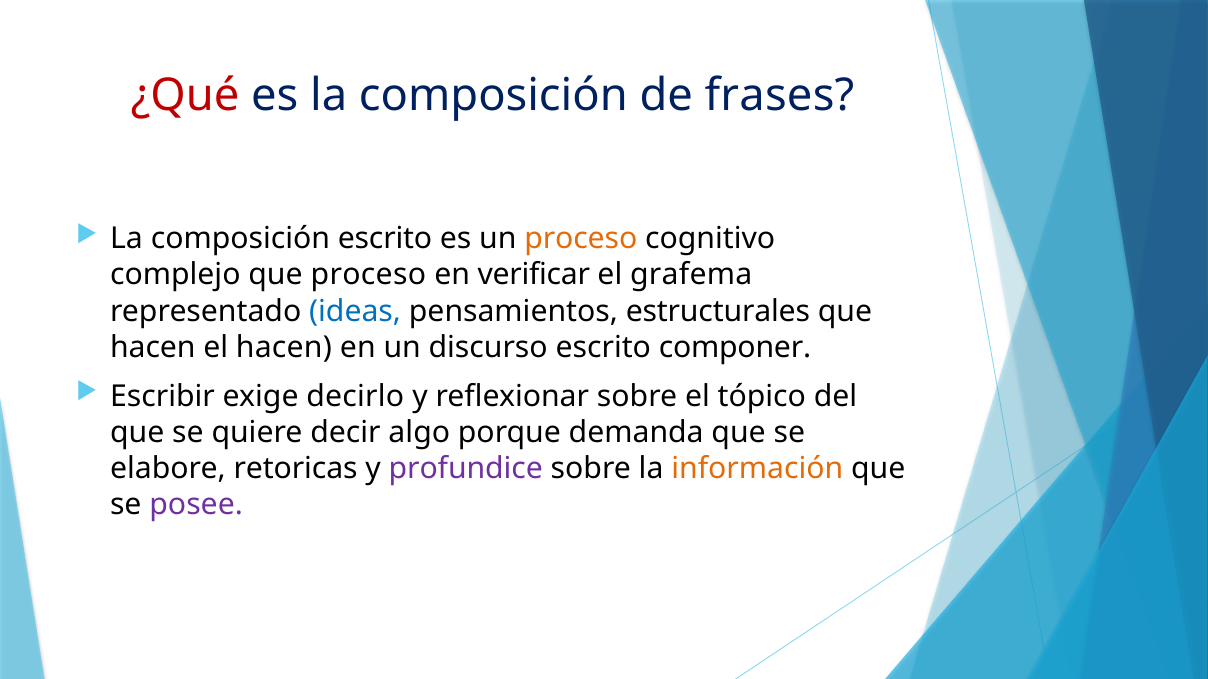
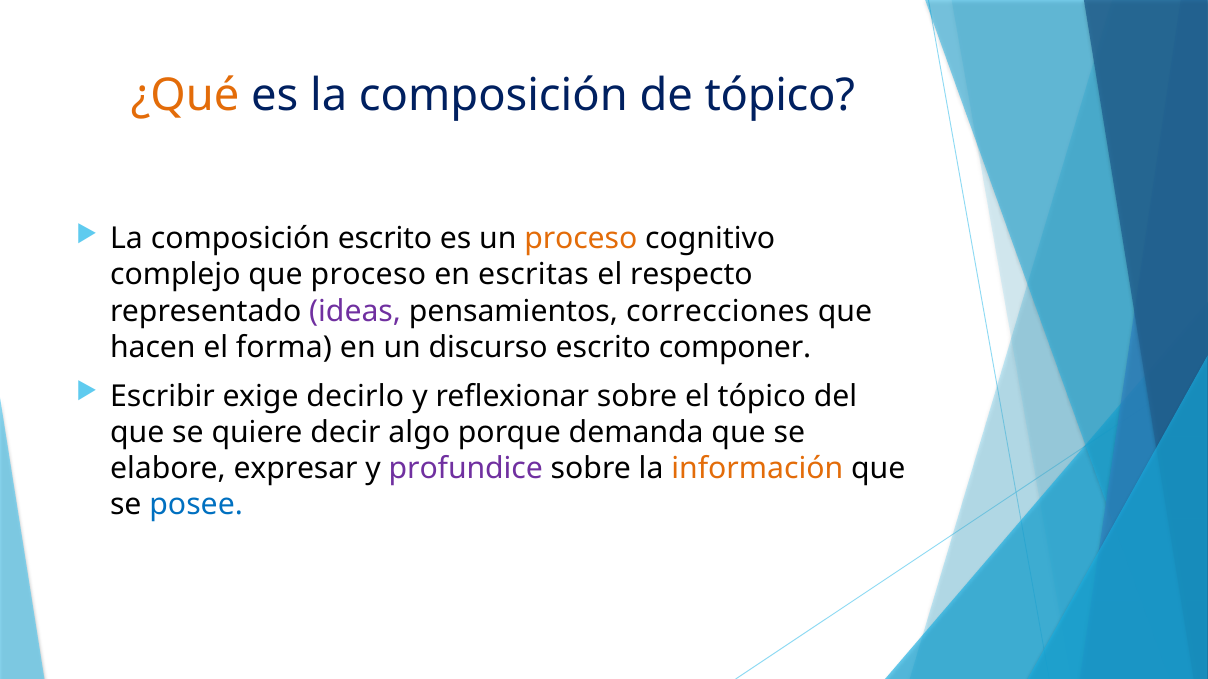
¿Qué colour: red -> orange (185, 95)
de frases: frases -> tópico (780, 95)
verificar: verificar -> escritas (534, 275)
grafema: grafema -> respecto (691, 275)
ideas colour: blue -> purple (355, 311)
estructurales: estructurales -> correcciones (718, 311)
el hacen: hacen -> forma (284, 348)
retoricas: retoricas -> expresar (296, 469)
posee colour: purple -> blue (196, 505)
